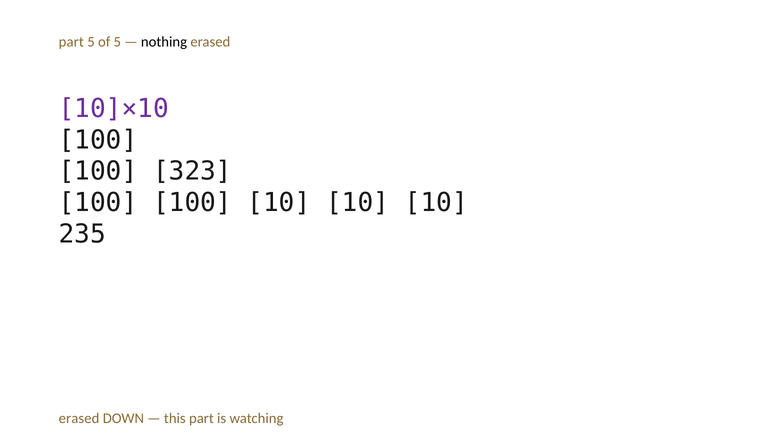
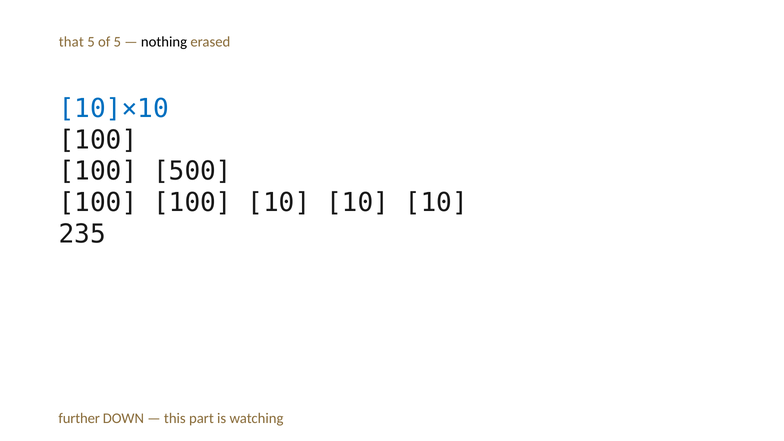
part: part -> that (71, 42)
10]×10 colour: purple -> blue (114, 109)
323: 323 -> 500 (192, 171)
erased: erased -> further (79, 418)
